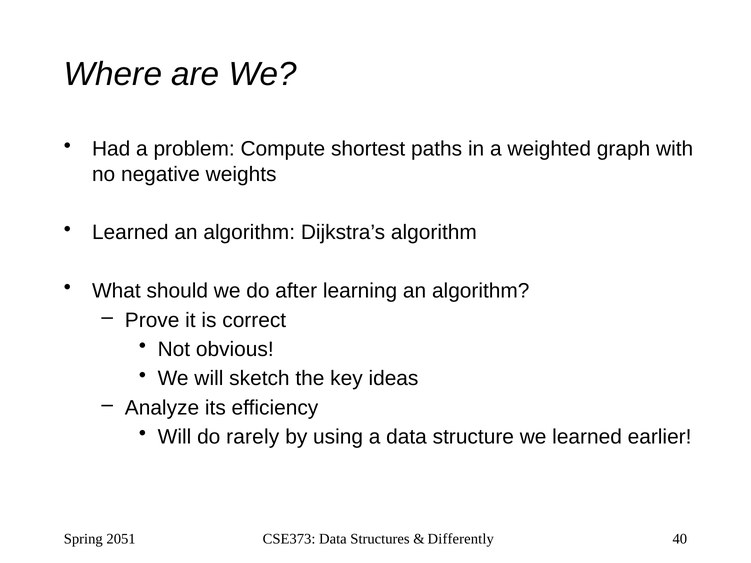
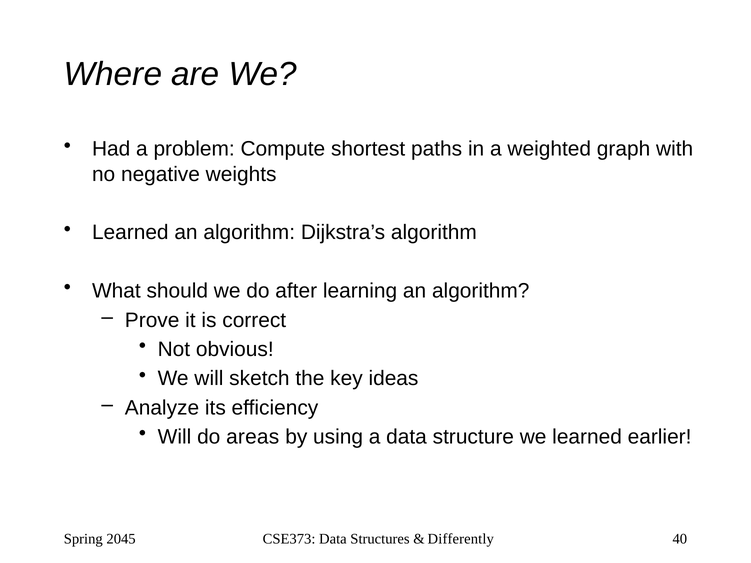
rarely: rarely -> areas (253, 437)
2051: 2051 -> 2045 (121, 539)
